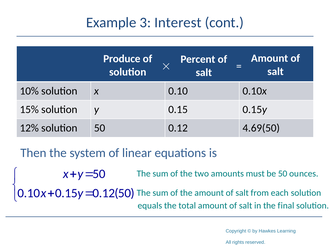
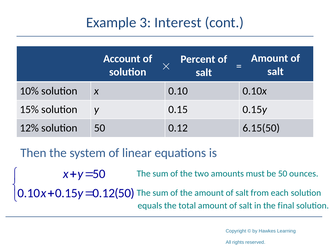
Produce: Produce -> Account (122, 59)
4.69(50: 4.69(50 -> 6.15(50 (261, 128)
